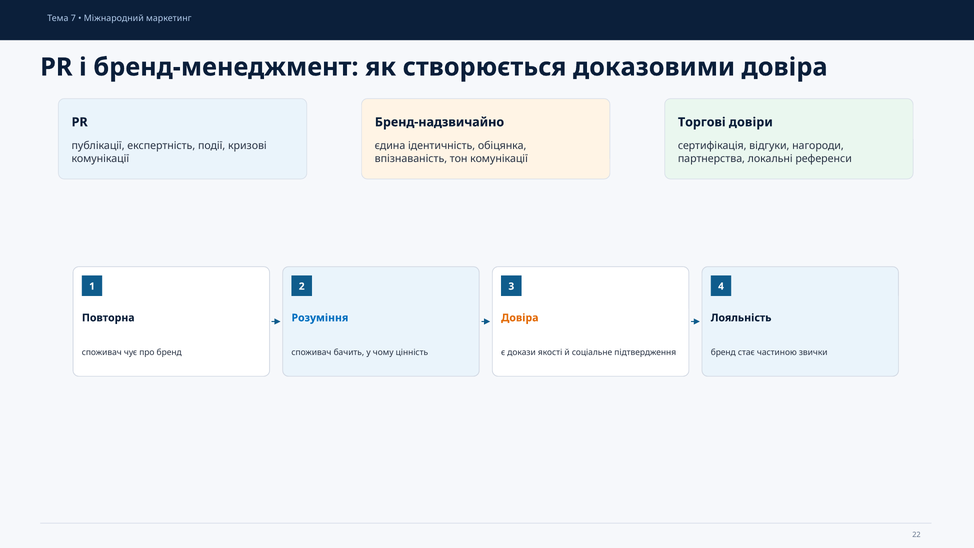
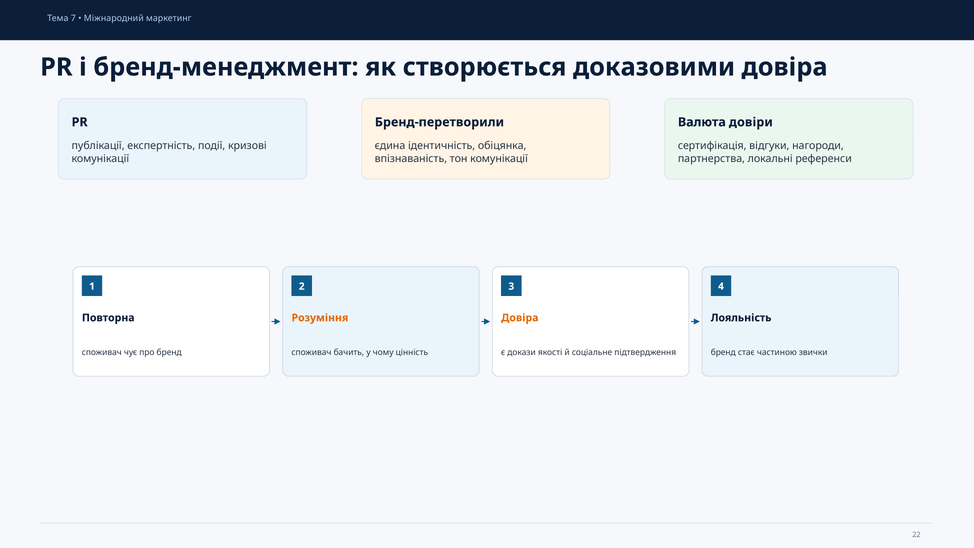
Бренд-надзвичайно: Бренд-надзвичайно -> Бренд-перетворили (439, 122)
Торгові: Торгові -> Валюта (702, 122)
Розуміння colour: blue -> orange (320, 318)
